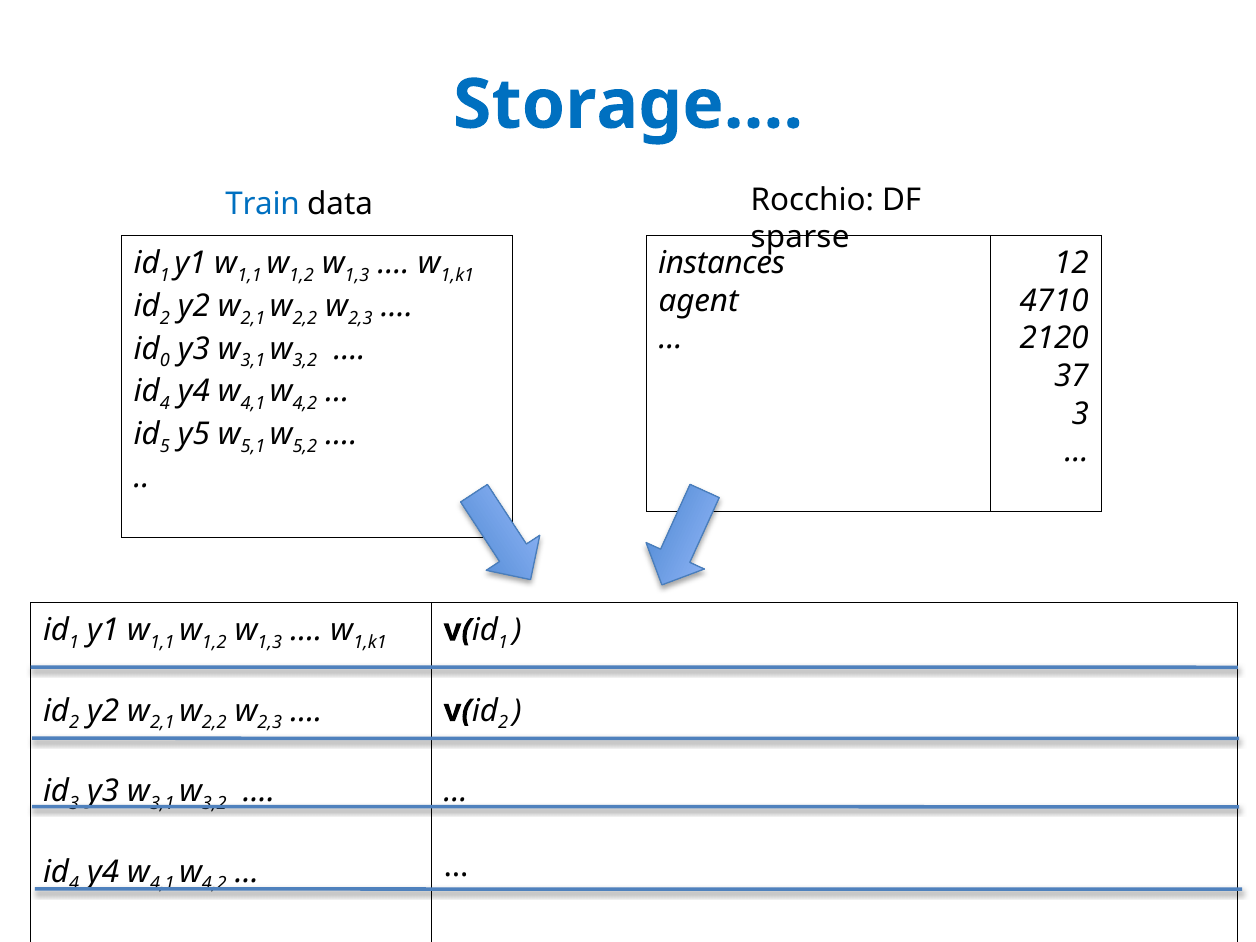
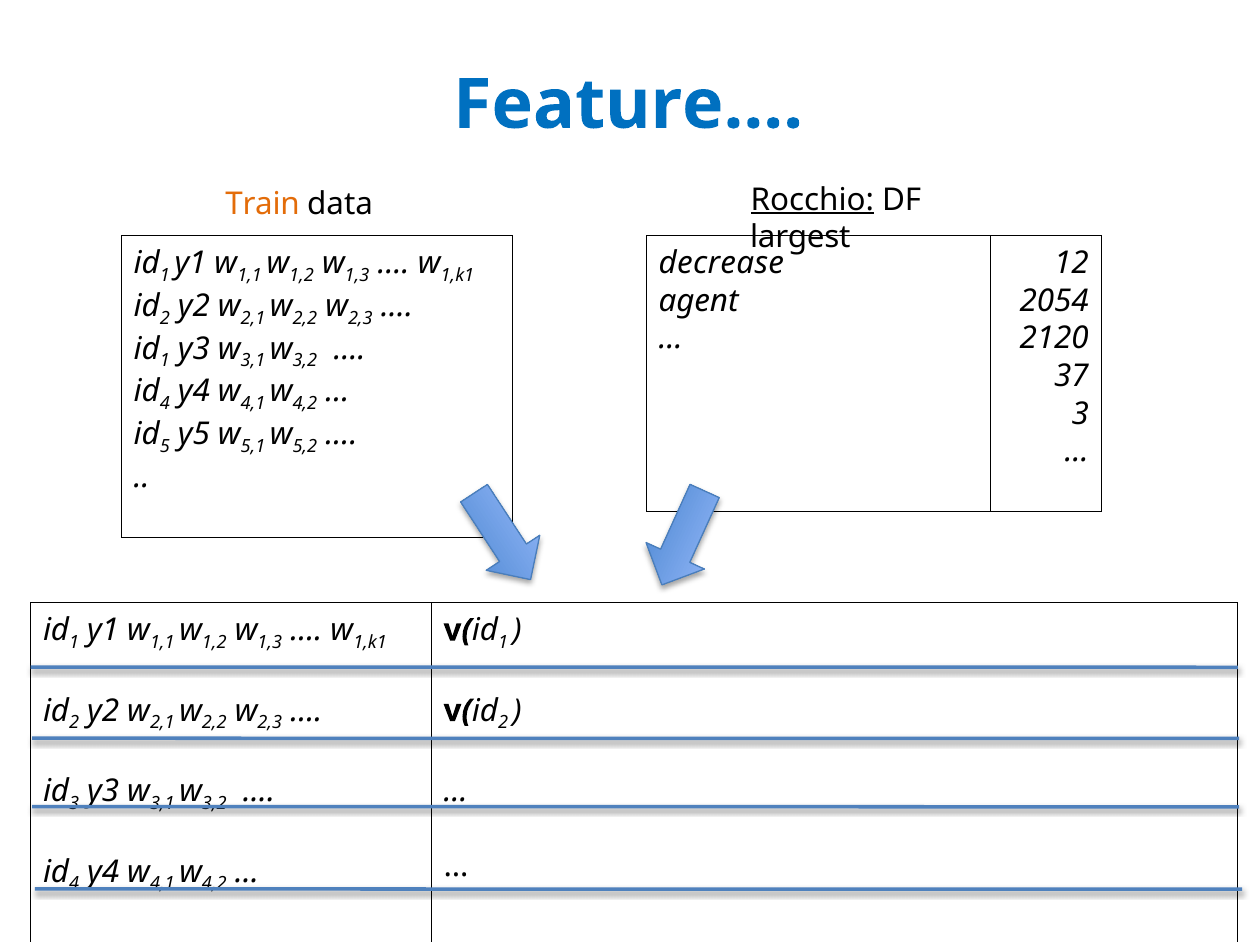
Storage…: Storage… -> Feature… (628, 105)
Train colour: blue -> orange (263, 204)
Rocchio underline: none -> present (812, 200)
sparse: sparse -> largest (800, 237)
instances: instances -> decrease (721, 263)
4710: 4710 -> 2054 (1054, 301)
0: 0 -> 1 (165, 361)
